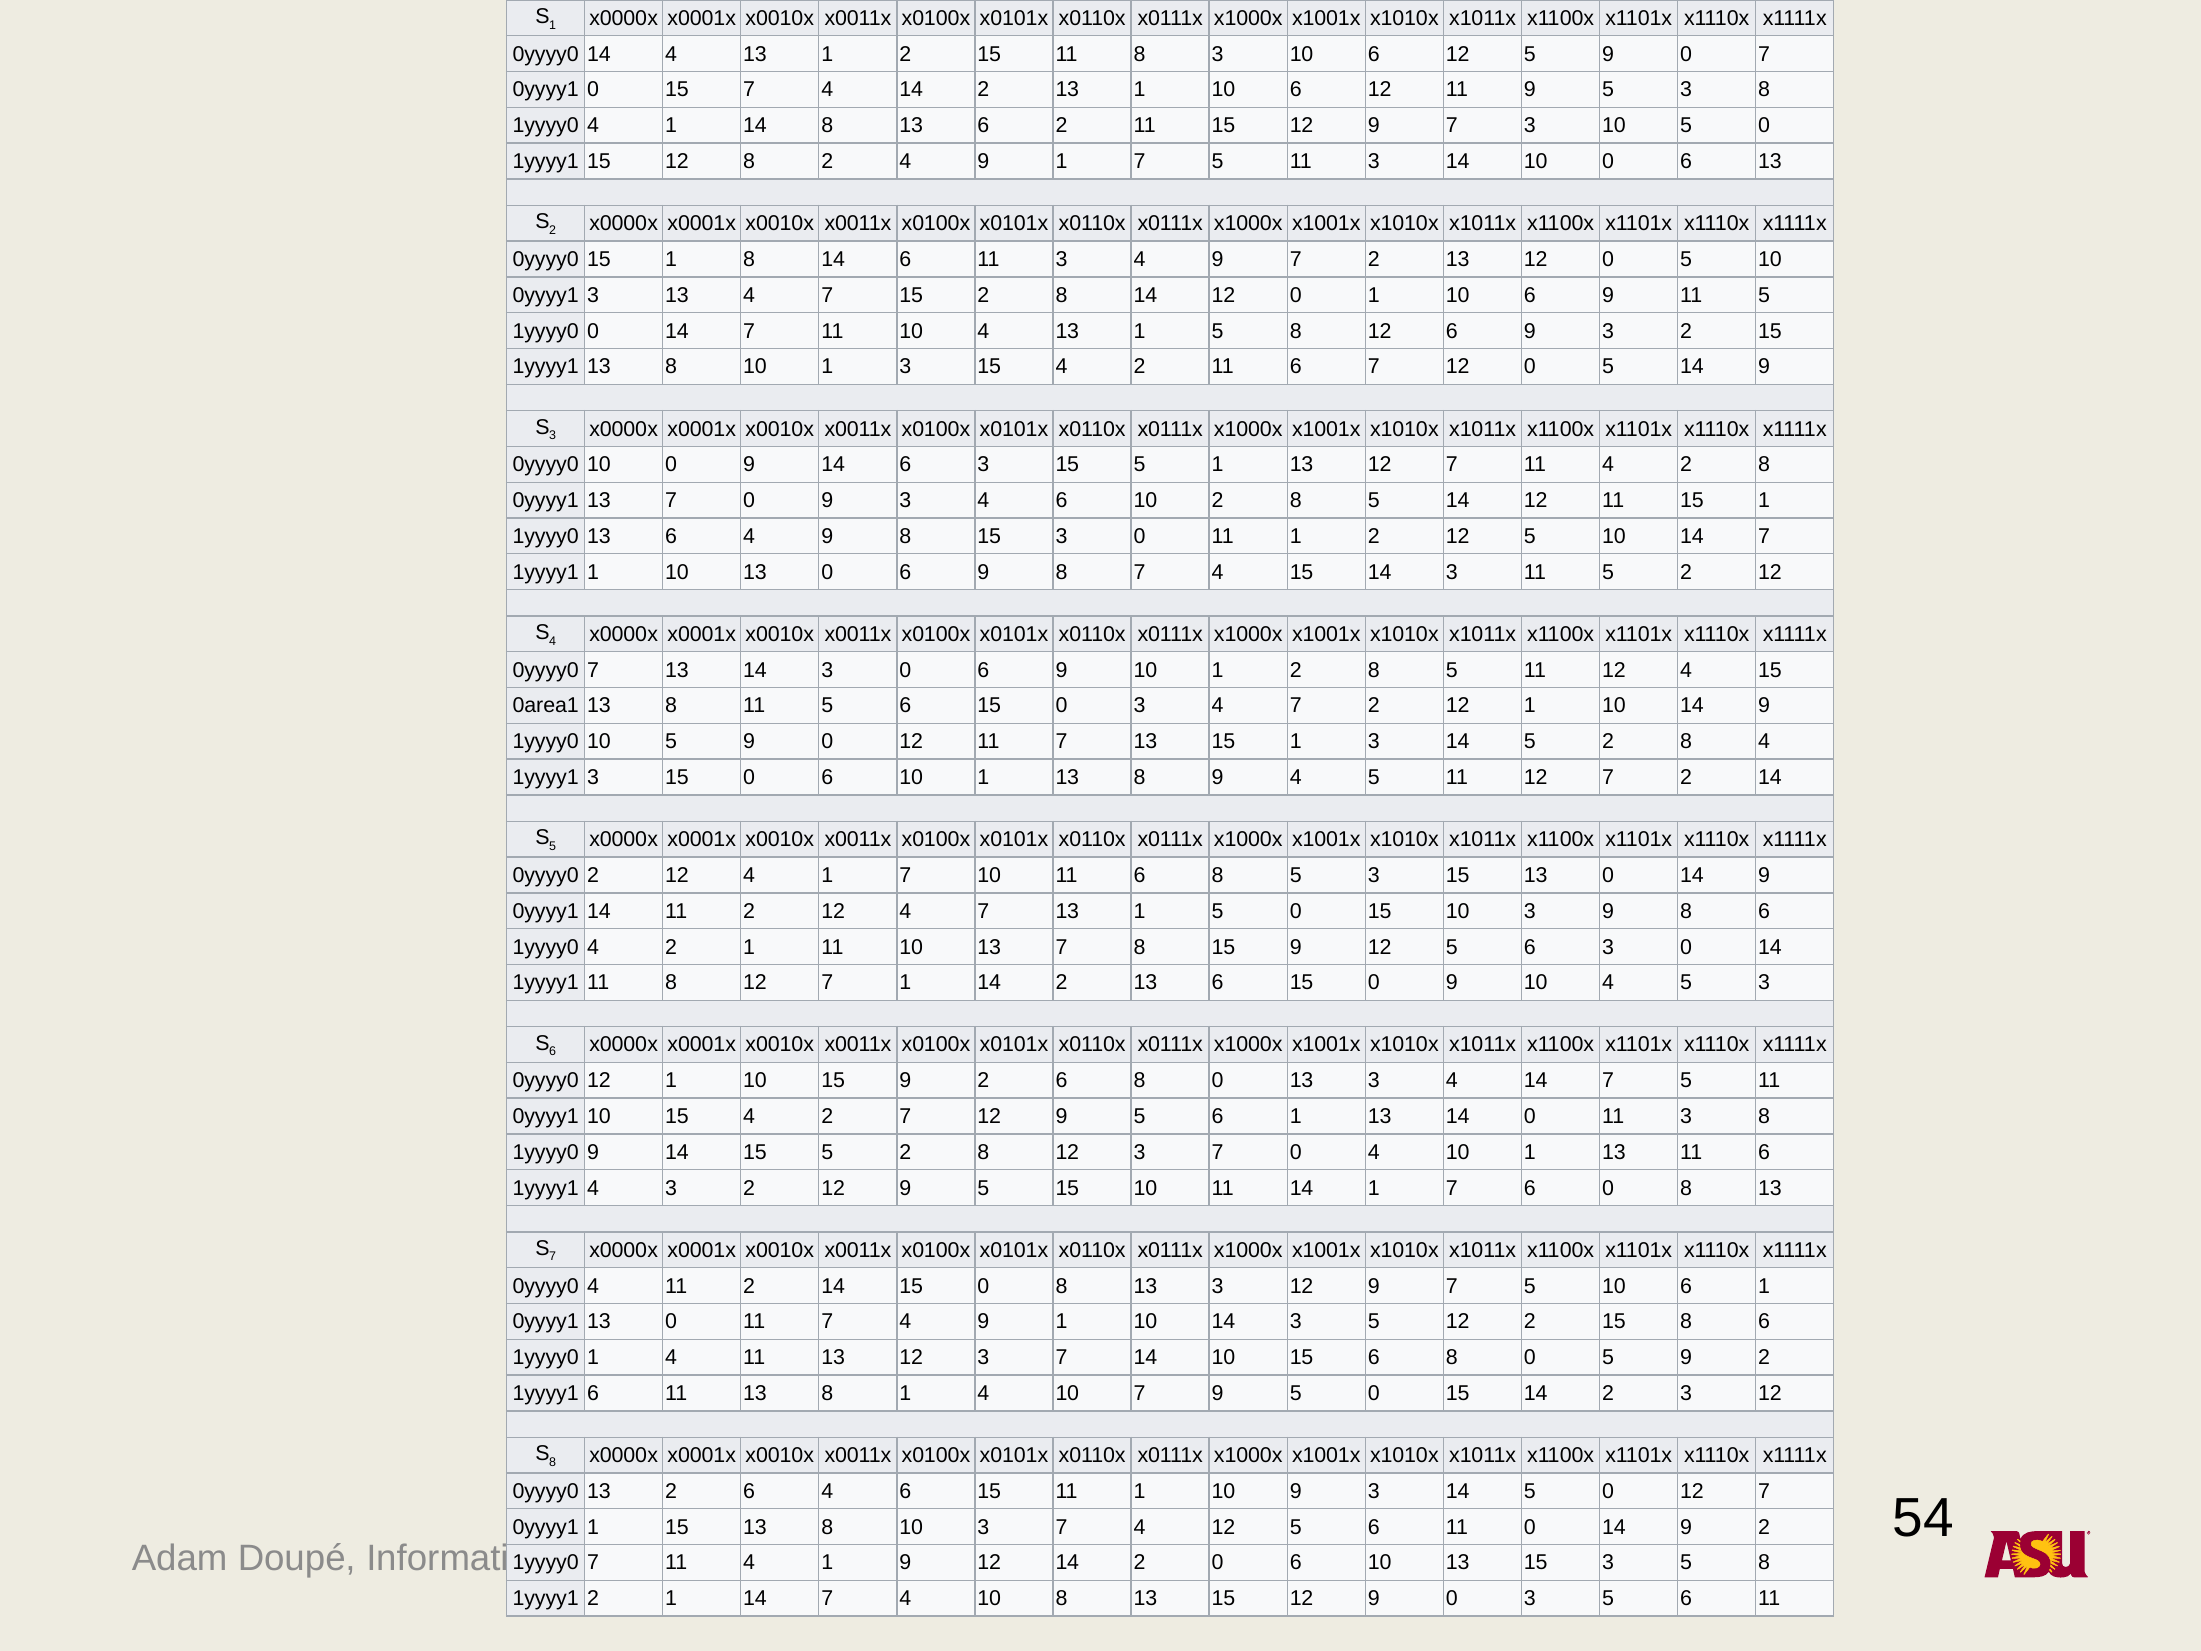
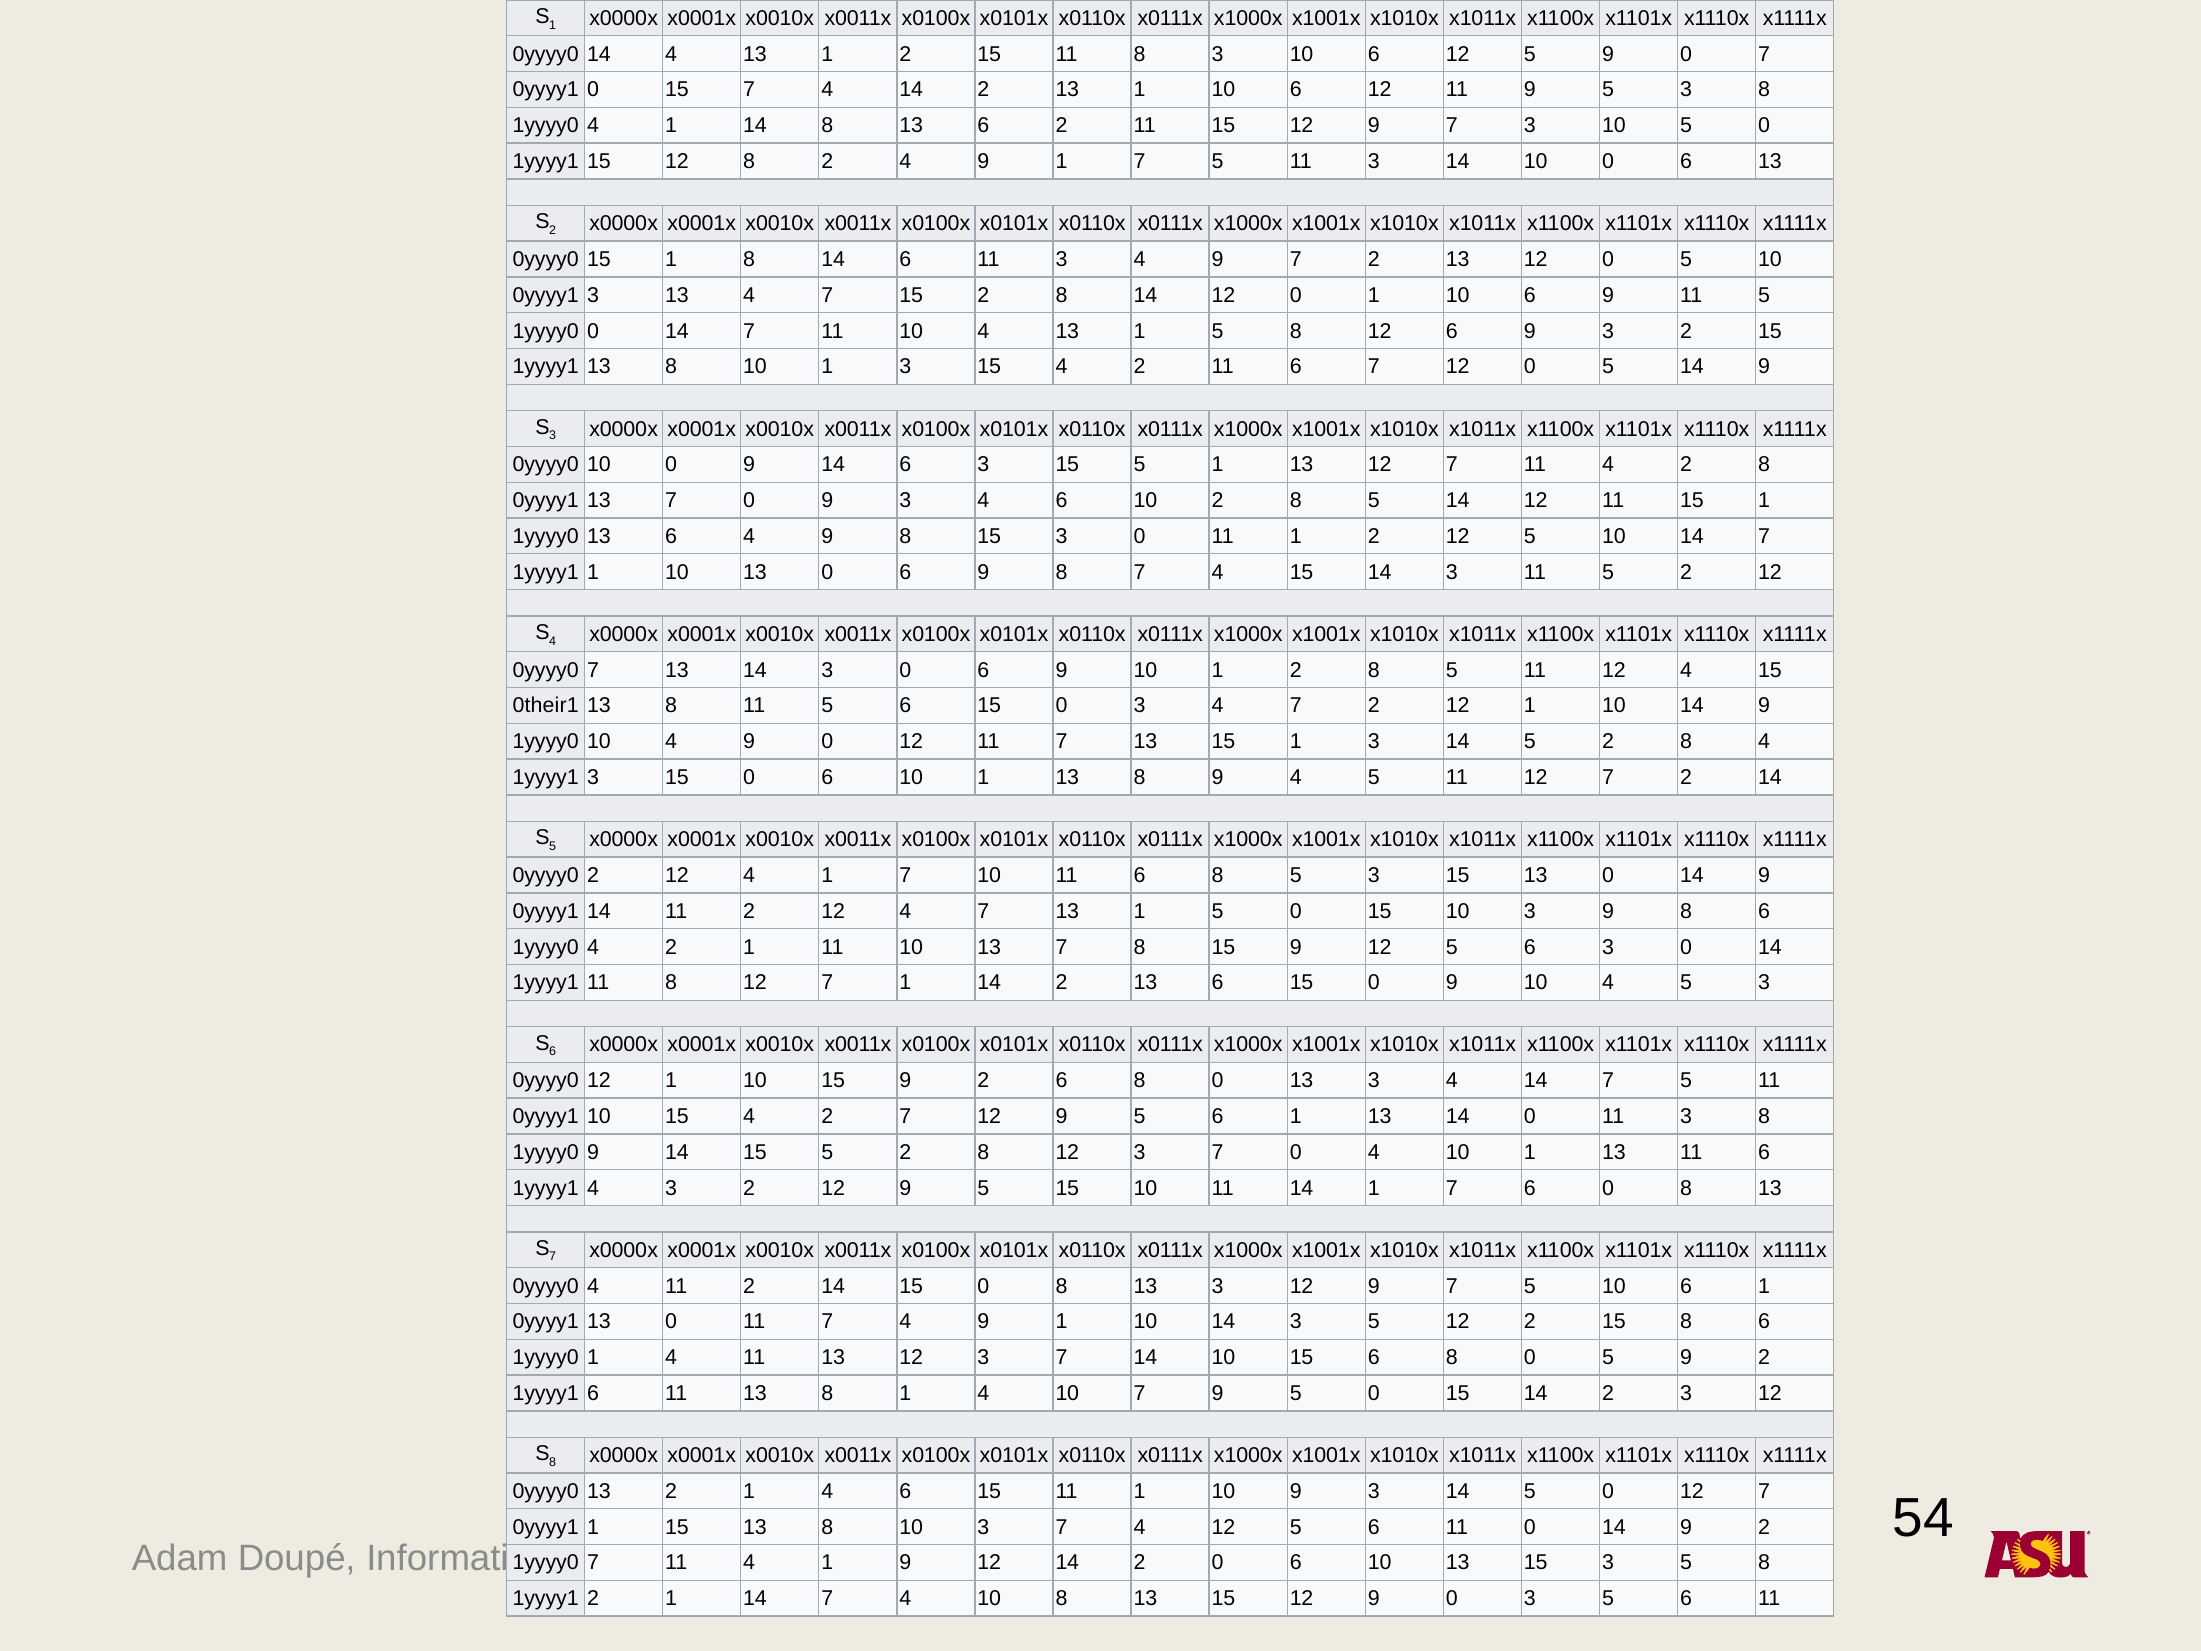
0area1: 0area1 -> 0their1 (546, 706)
1yyyy0 10 5: 5 -> 4 (671, 742)
13 2 6: 6 -> 1 (749, 1491)
